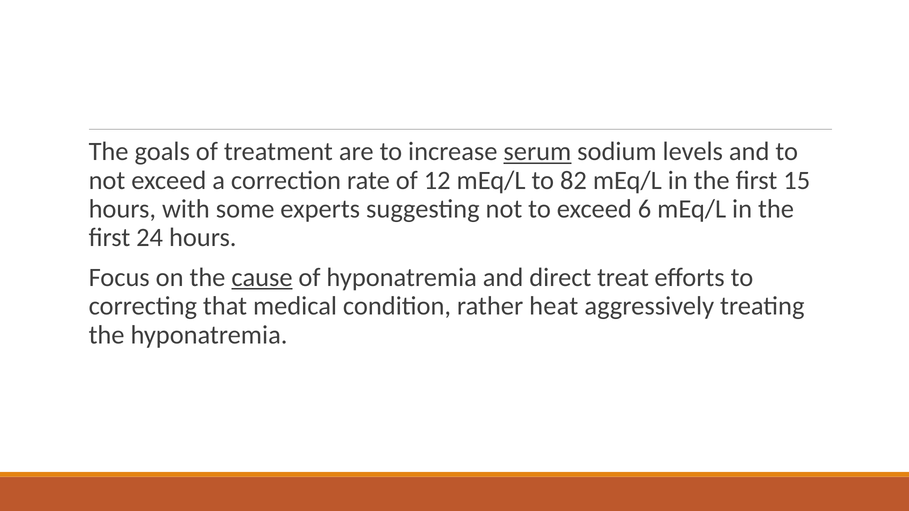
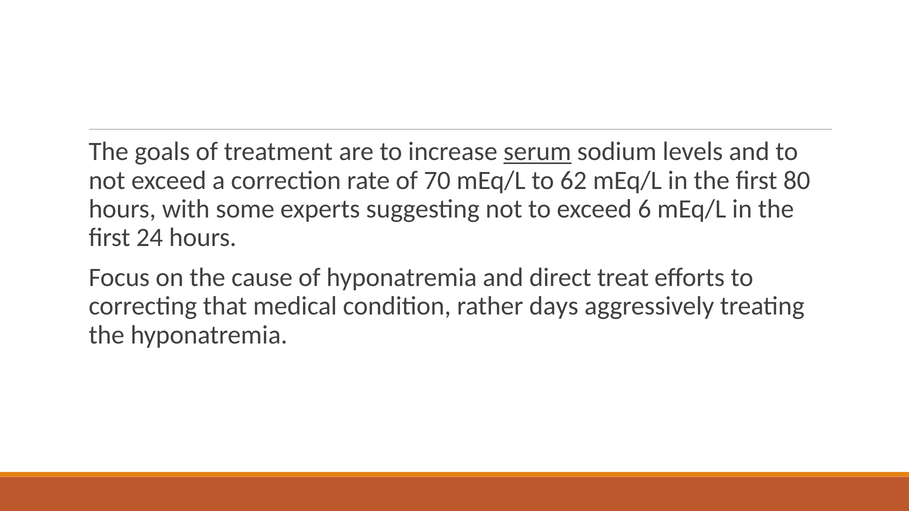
12: 12 -> 70 (437, 180)
82: 82 -> 62 (574, 180)
15: 15 -> 80 (797, 180)
cause underline: present -> none (262, 278)
heat: heat -> days (554, 306)
